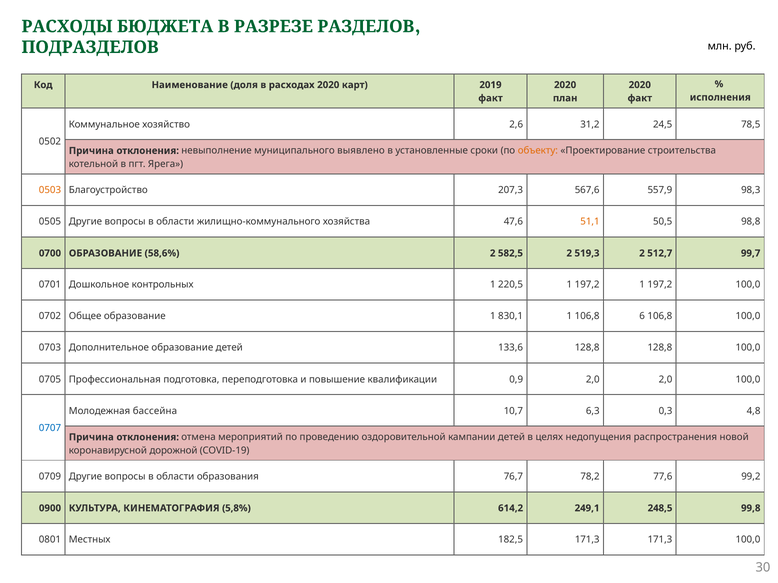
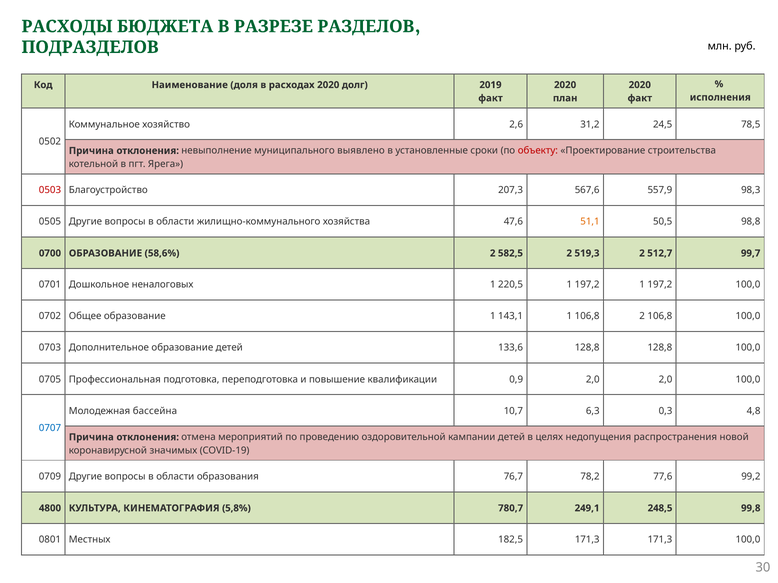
карт: карт -> долг (355, 85)
объекту colour: orange -> red (538, 151)
0503 colour: orange -> red (50, 190)
контрольных: контрольных -> неналоговых (163, 285)
830,1: 830,1 -> 143,1 (511, 317)
106,8 6: 6 -> 2 (642, 317)
дорожной: дорожной -> значимых (173, 451)
0900: 0900 -> 4800 (50, 509)
614,2: 614,2 -> 780,7 (511, 509)
